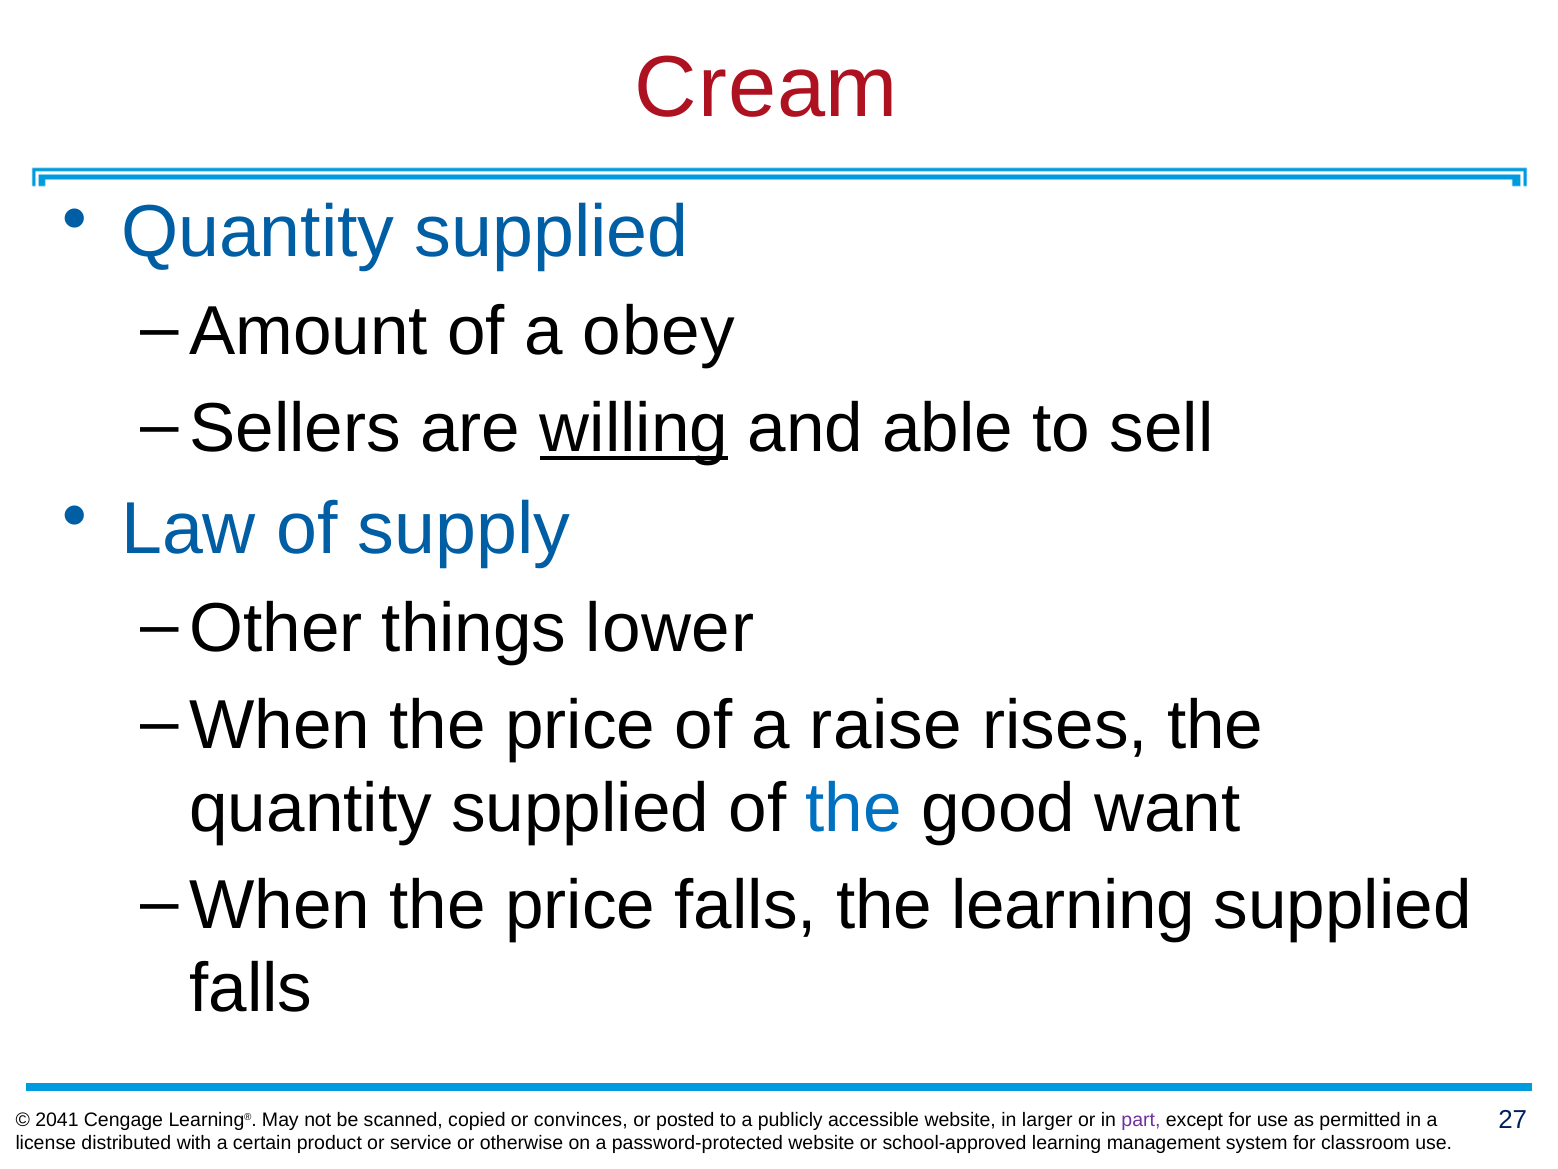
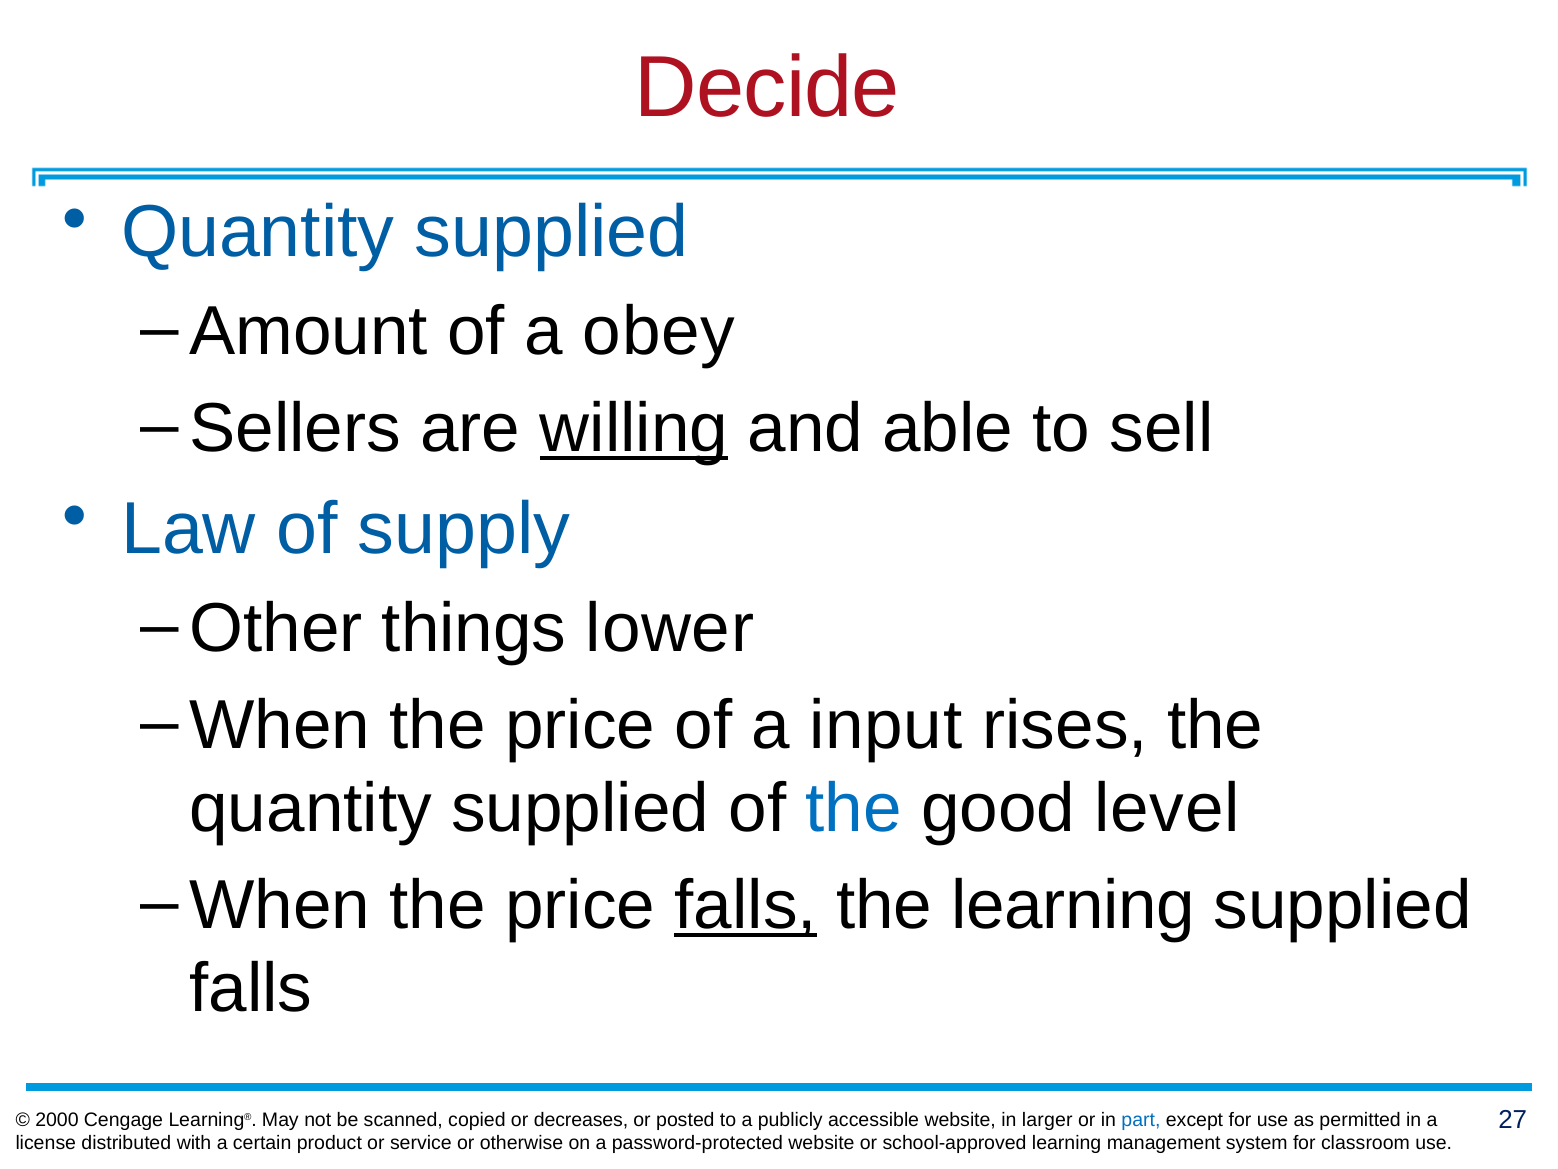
Cream: Cream -> Decide (767, 88)
raise: raise -> input (886, 725)
want: want -> level (1167, 808)
falls underline: none -> present (746, 905)
2041: 2041 -> 2000 (57, 1119)
convinces: convinces -> decreases (581, 1119)
part colour: purple -> blue (1141, 1119)
